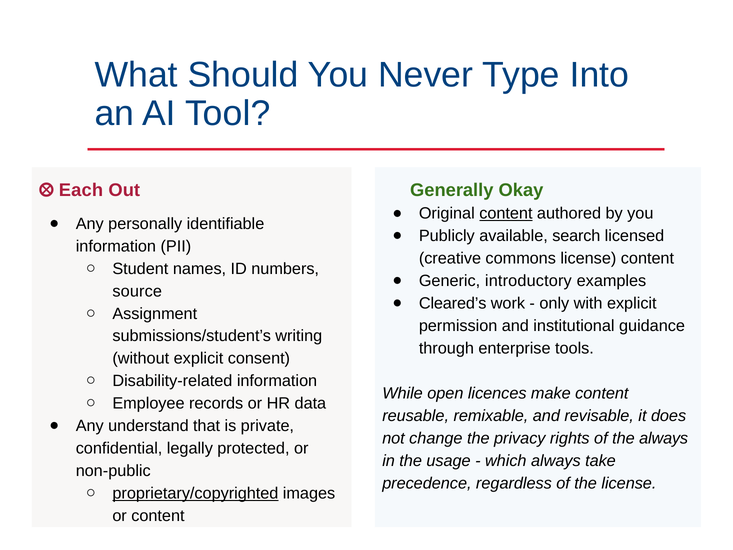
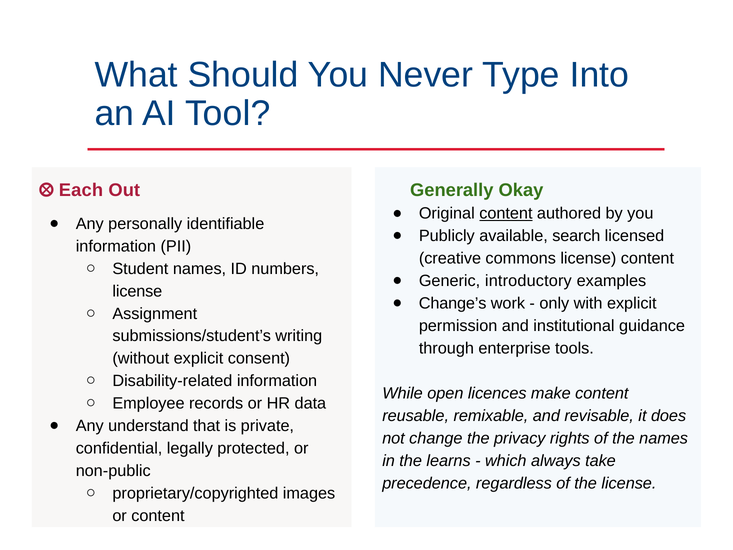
source: source -> license (137, 291)
Cleared’s: Cleared’s -> Change’s (453, 303)
the always: always -> names (664, 438)
usage: usage -> learns (449, 460)
proprietary/copyrighted underline: present -> none (195, 493)
